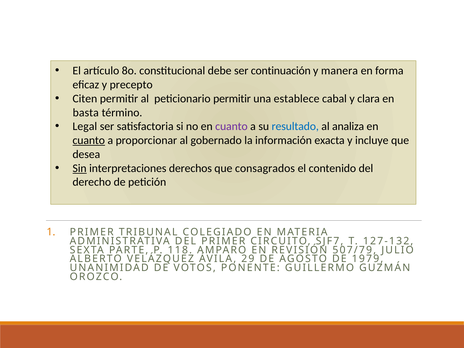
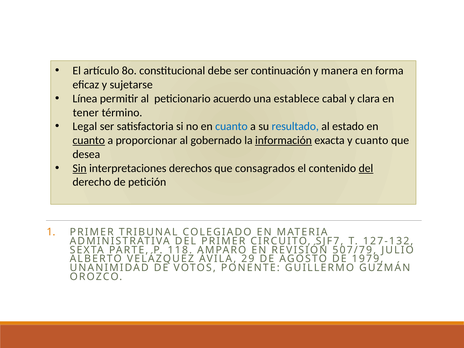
precepto: precepto -> sujetarse (131, 85)
Citen: Citen -> Línea (85, 99)
peticionario permitir: permitir -> acuerdo (232, 99)
basta: basta -> tener (86, 113)
cuanto colour: purple -> blue (231, 126)
analiza: analiza -> estado (348, 126)
información underline: none -> present (284, 140)
y incluye: incluye -> cuanto (372, 140)
del underline: none -> present (366, 168)
